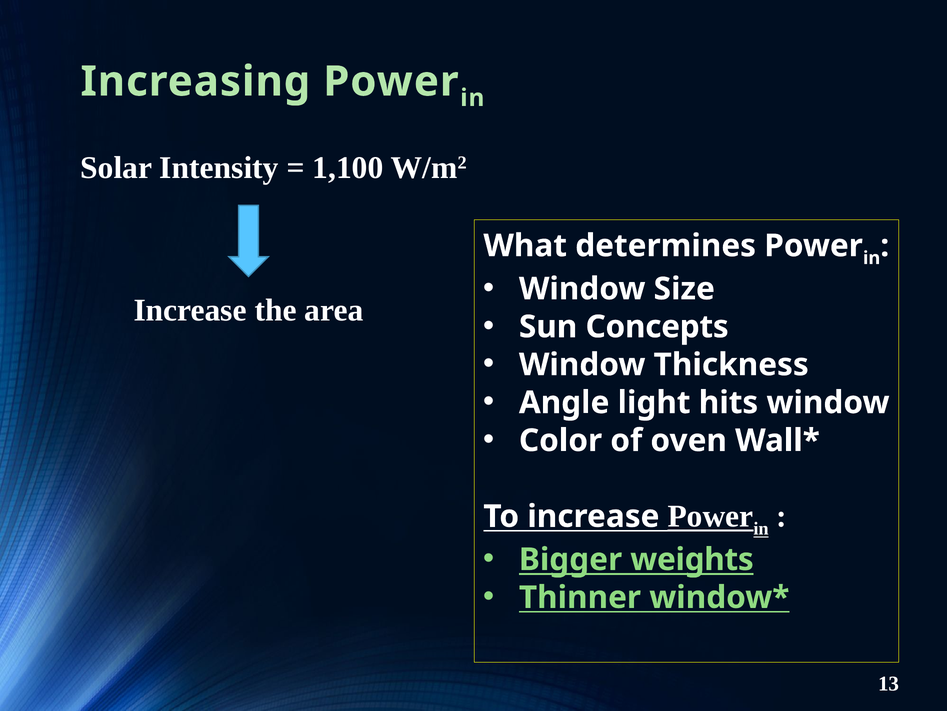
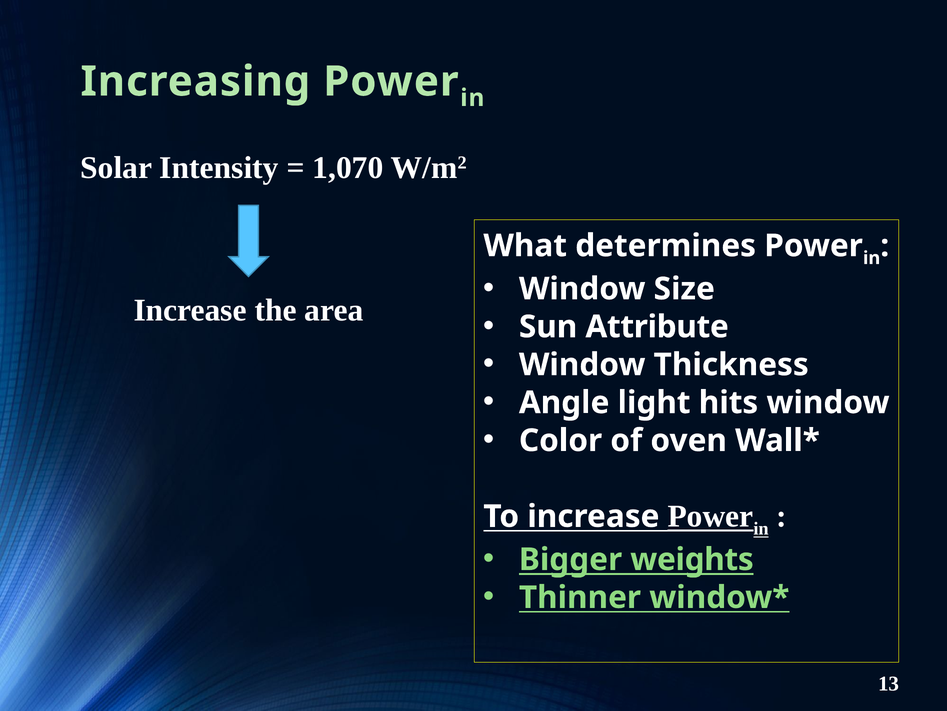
1,100: 1,100 -> 1,070 (348, 168)
Concepts: Concepts -> Attribute (657, 327)
